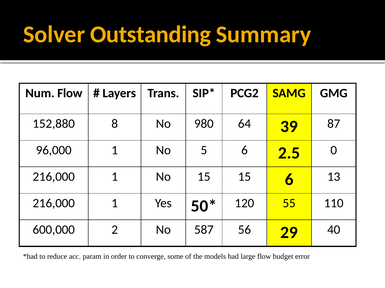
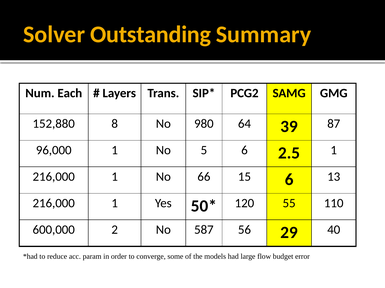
Num Flow: Flow -> Each (70, 93)
2.5 0: 0 -> 1 (334, 151)
No 15: 15 -> 66 (204, 177)
